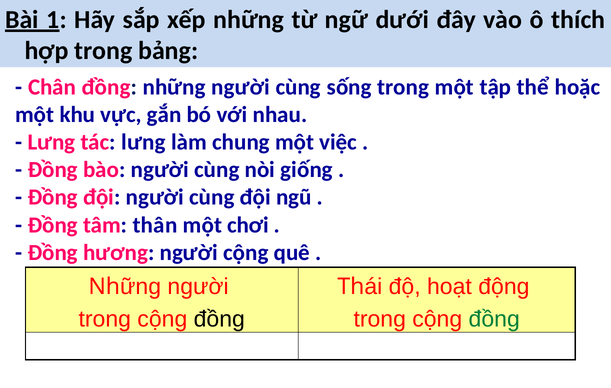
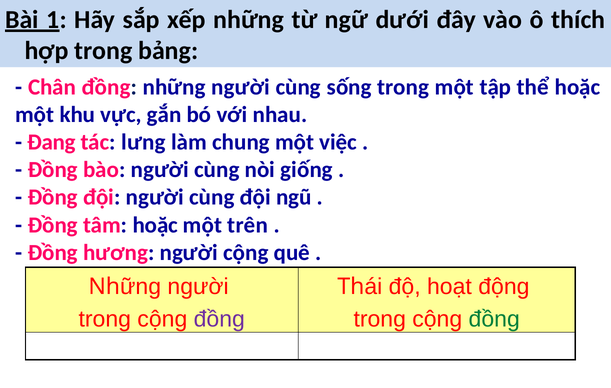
Lưng: Lưng -> Đang (52, 142)
tâm thân: thân -> hoặc (155, 225)
chơi: chơi -> trên (248, 225)
đồng colour: black -> purple (219, 319)
